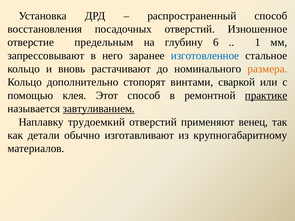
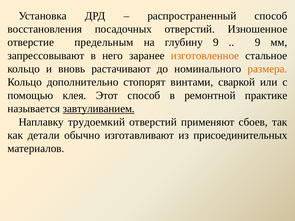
глубину 6: 6 -> 9 (216, 42)
1: 1 -> 9 (258, 42)
изготовленное colour: blue -> orange (205, 56)
практике underline: present -> none (266, 96)
венец: венец -> сбоев (253, 122)
крупногабаритному: крупногабаритному -> присоединительных (240, 135)
